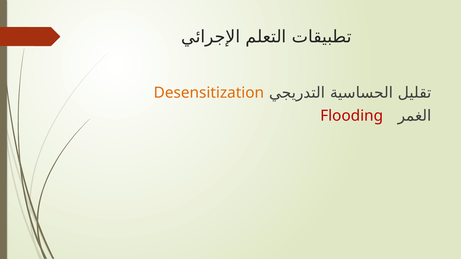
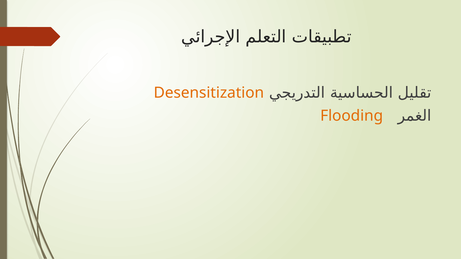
Flooding colour: red -> orange (352, 116)
